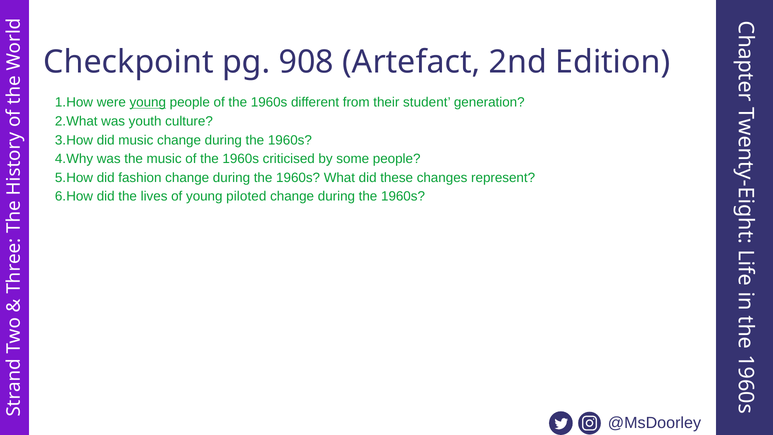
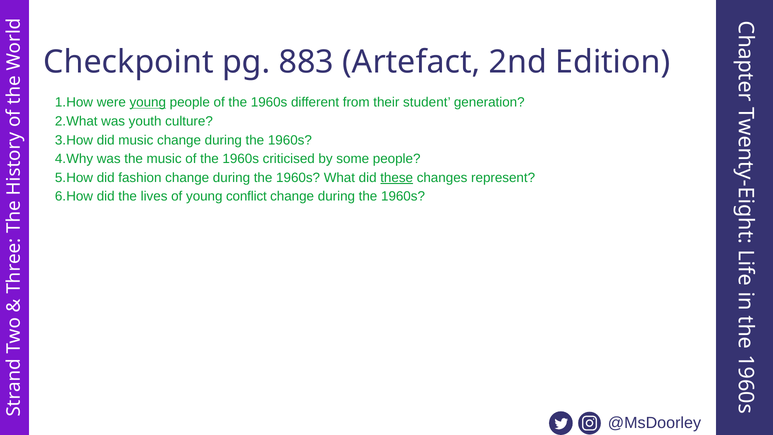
908: 908 -> 883 (306, 62)
these underline: none -> present (397, 178)
piloted: piloted -> conflict (246, 196)
